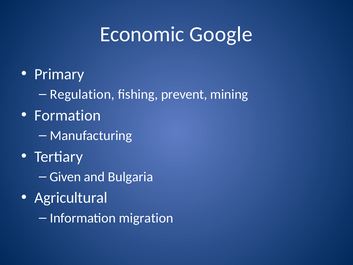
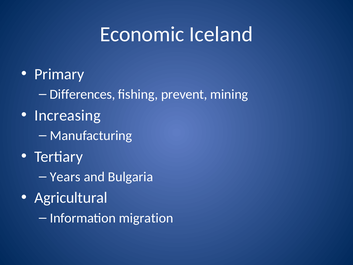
Google: Google -> Iceland (221, 34)
Regulation: Regulation -> Differences (82, 94)
Formation: Formation -> Increasing (68, 115)
Given: Given -> Years (65, 177)
